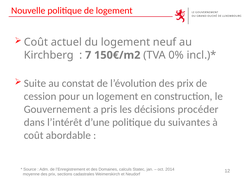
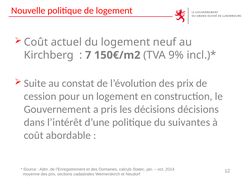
0%: 0% -> 9% (176, 55)
décisions procéder: procéder -> décisions (198, 110)
